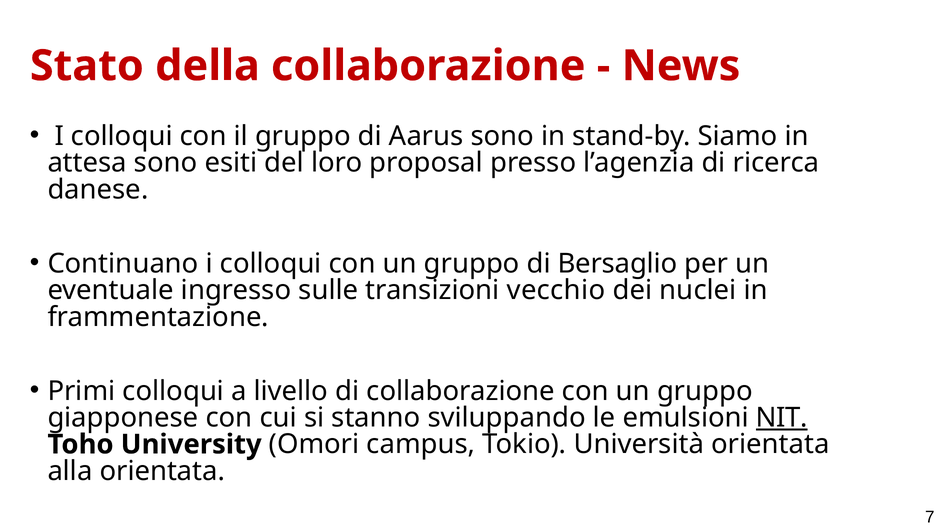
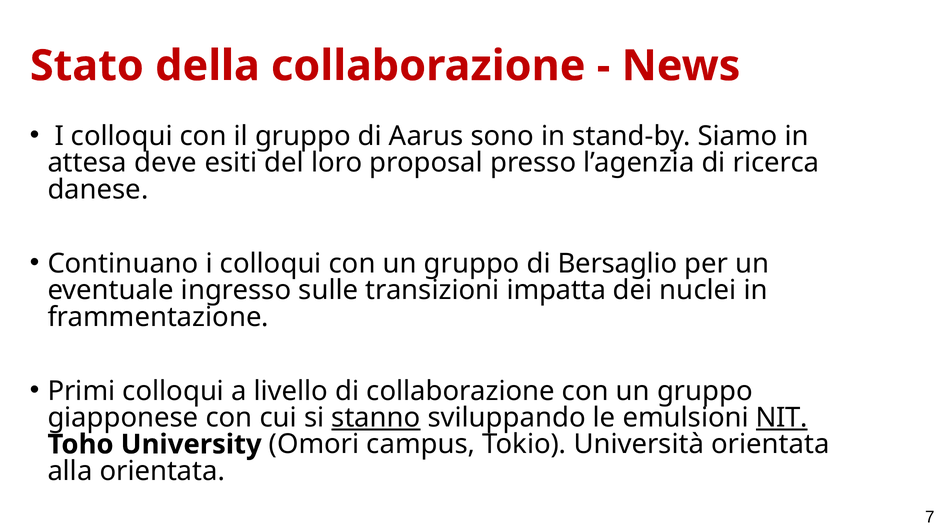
attesa sono: sono -> deve (166, 163)
vecchio: vecchio -> impatta (556, 290)
stanno underline: none -> present (376, 418)
